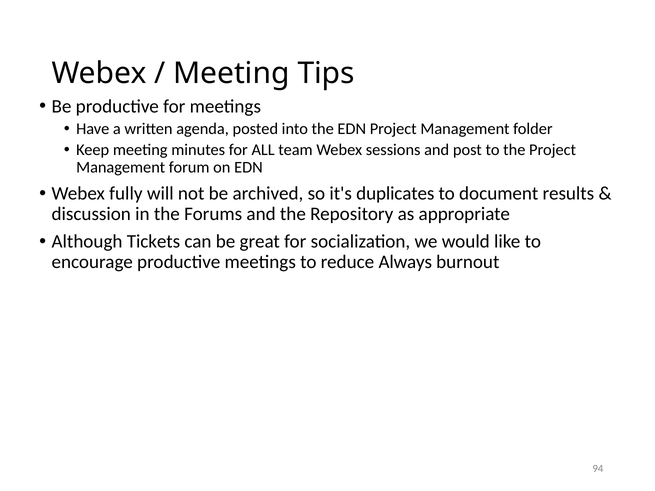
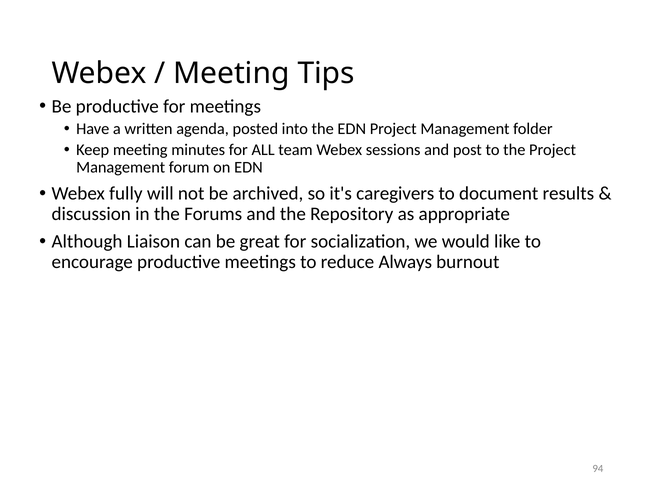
duplicates: duplicates -> caregivers (395, 194)
Tickets: Tickets -> Liaison (153, 242)
